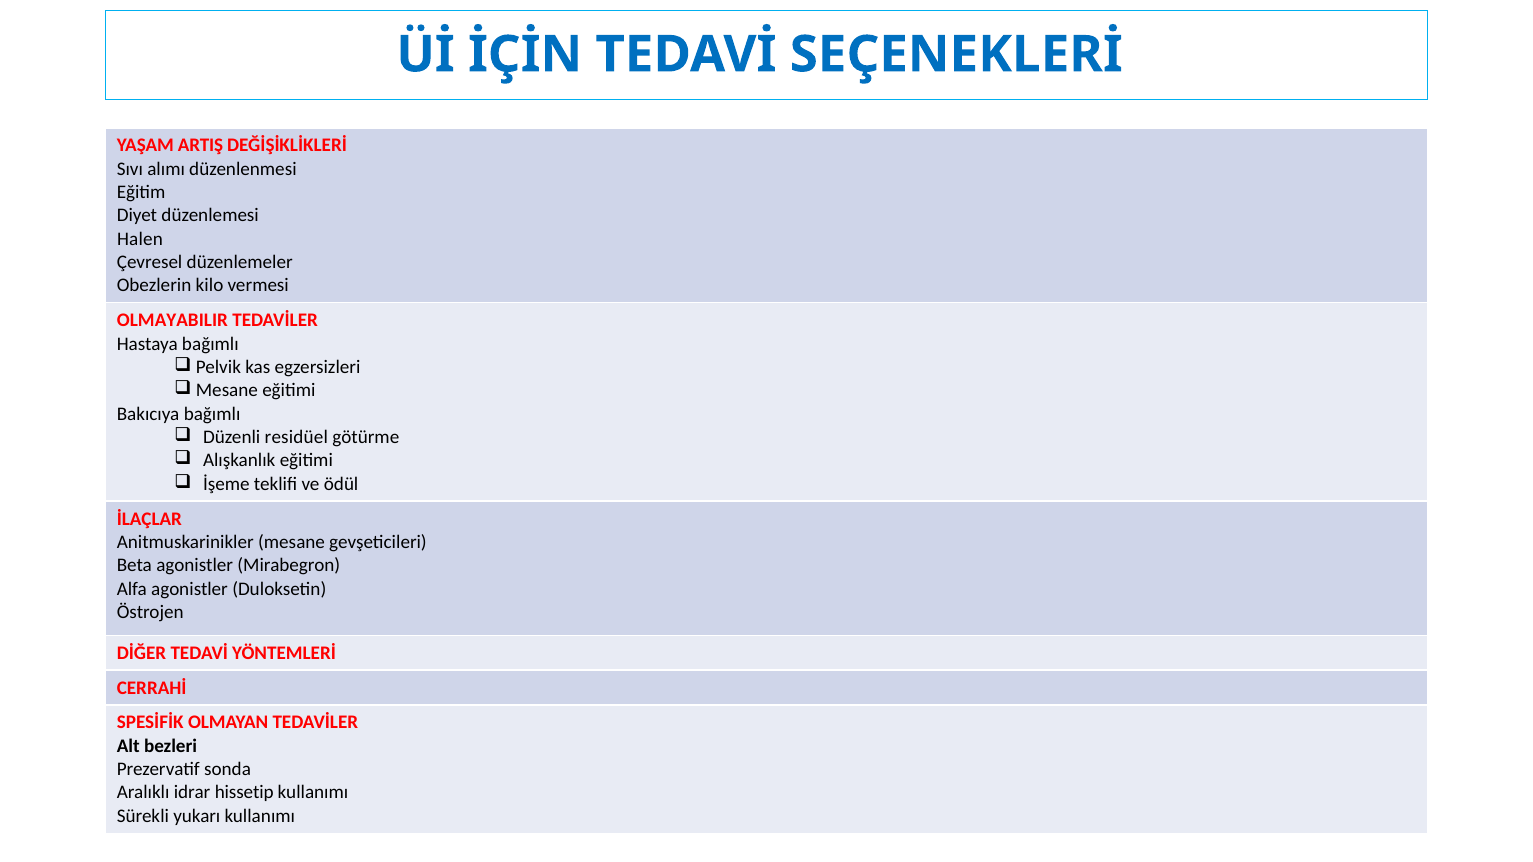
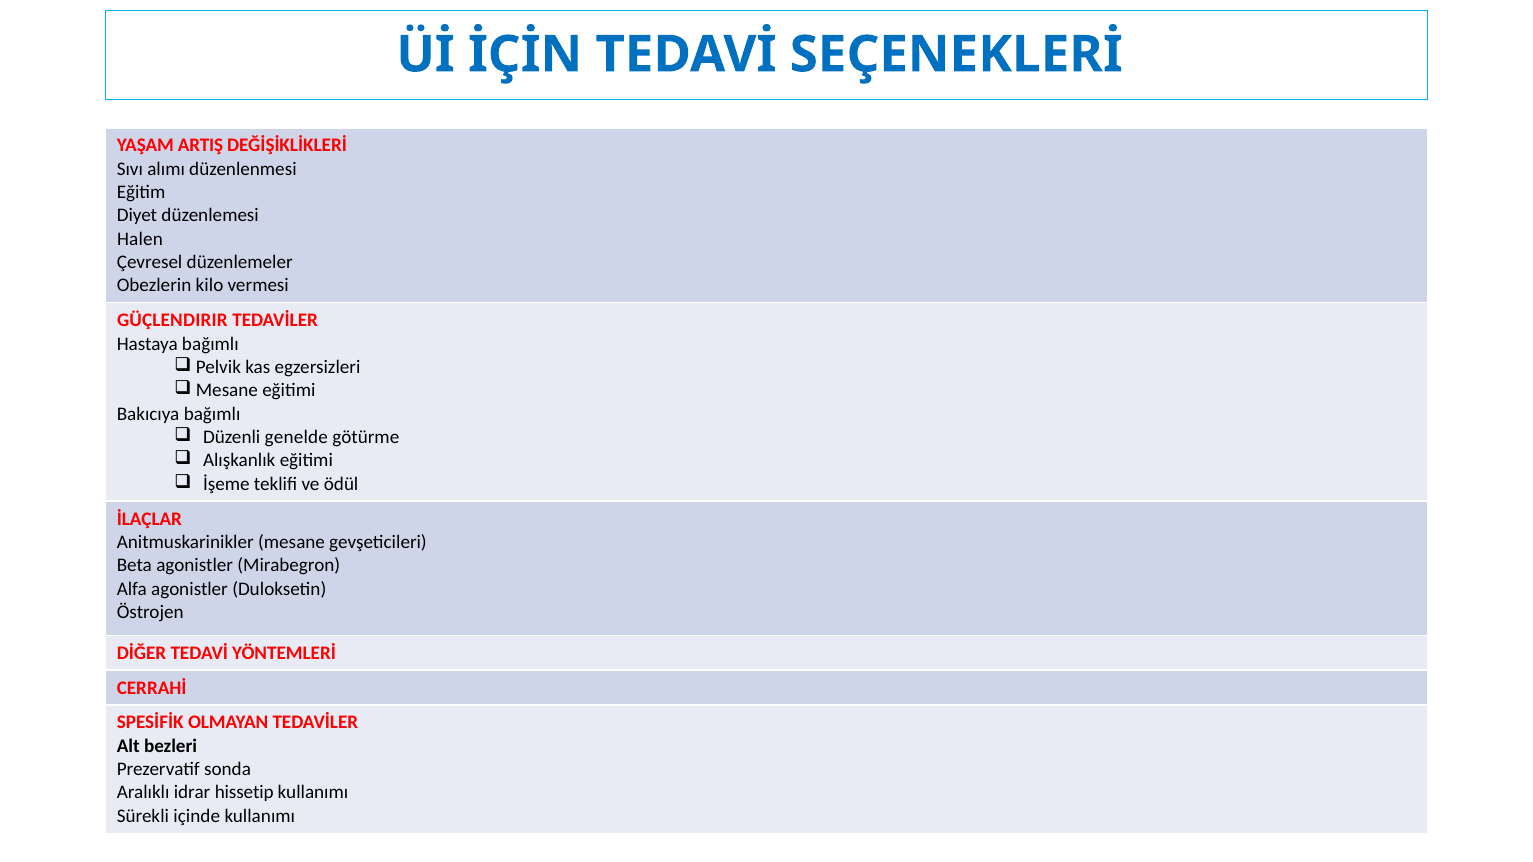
OLMAYABILIR: OLMAYABILIR -> GÜÇLENDIRIR (172, 321)
residüel: residüel -> genelde (296, 437)
yukarı: yukarı -> içinde (197, 816)
